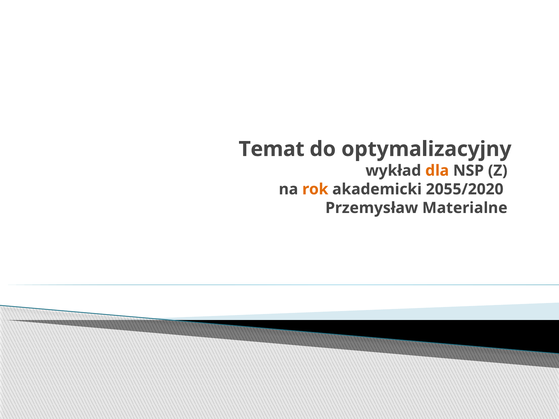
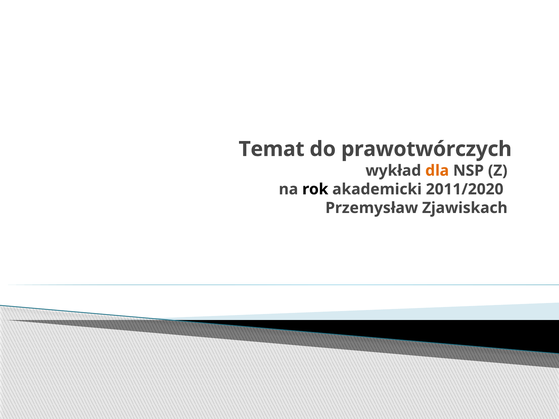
optymalizacyjny: optymalizacyjny -> prawotwórczych (426, 149)
rok colour: orange -> black (315, 189)
2055/2020: 2055/2020 -> 2011/2020 (465, 189)
Materialne: Materialne -> Zjawiskach (465, 208)
